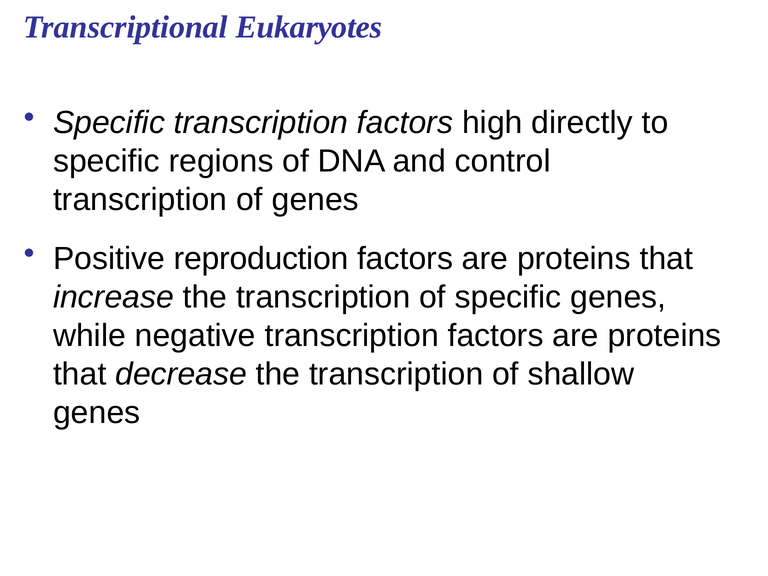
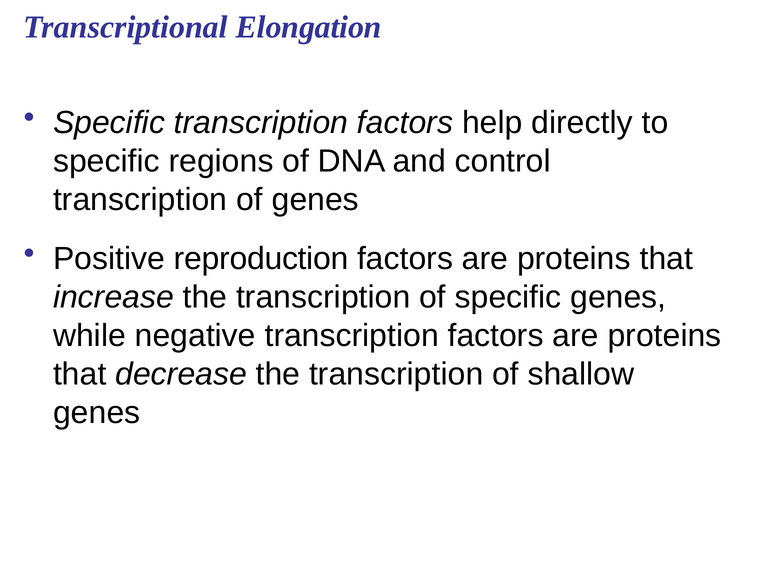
Eukaryotes: Eukaryotes -> Elongation (309, 27)
high: high -> help (492, 123)
